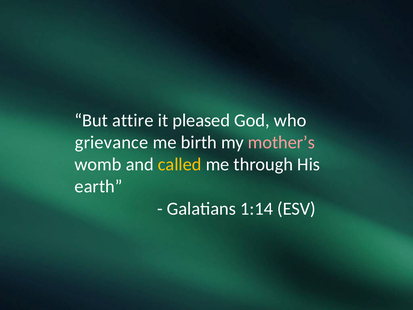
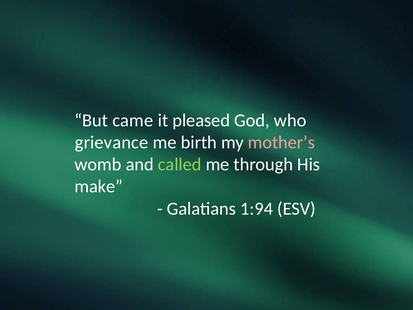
attire: attire -> came (133, 120)
called colour: yellow -> light green (180, 164)
earth: earth -> make (99, 186)
1:14: 1:14 -> 1:94 (257, 208)
